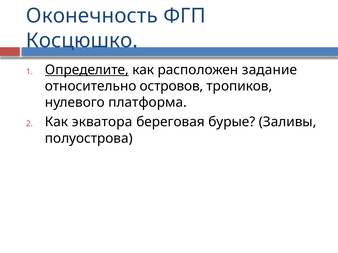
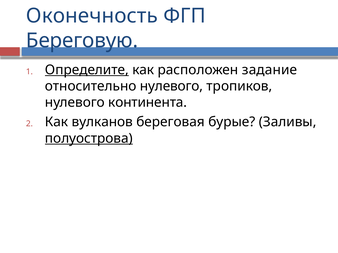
Косцюшко: Косцюшко -> Береговую (82, 41)
относительно островов: островов -> нулевого (171, 86)
платформа: платформа -> континента (148, 103)
экватора: экватора -> вулканов (102, 122)
полуострова underline: none -> present (89, 139)
